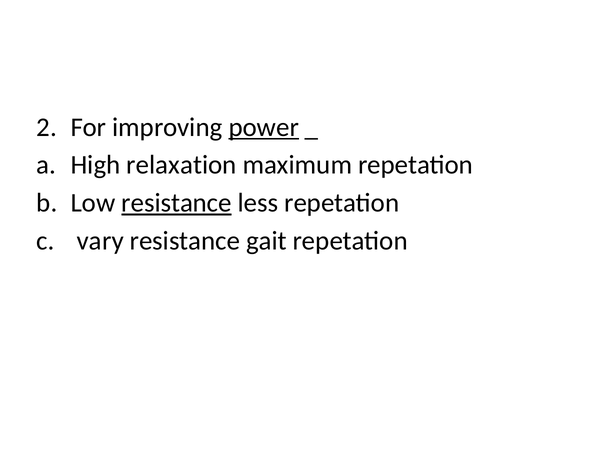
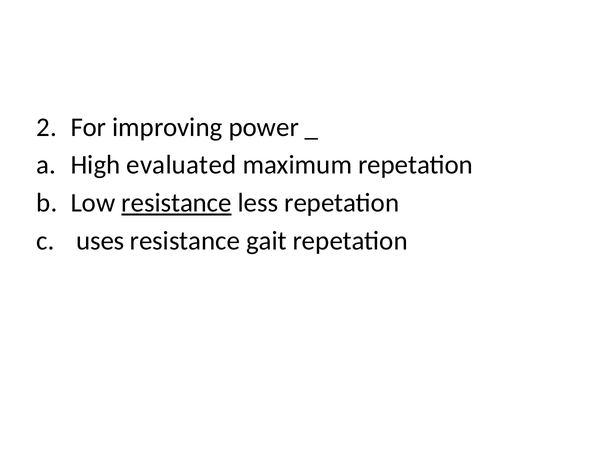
power underline: present -> none (264, 127)
relaxation: relaxation -> evaluated (181, 165)
vary: vary -> uses (100, 241)
